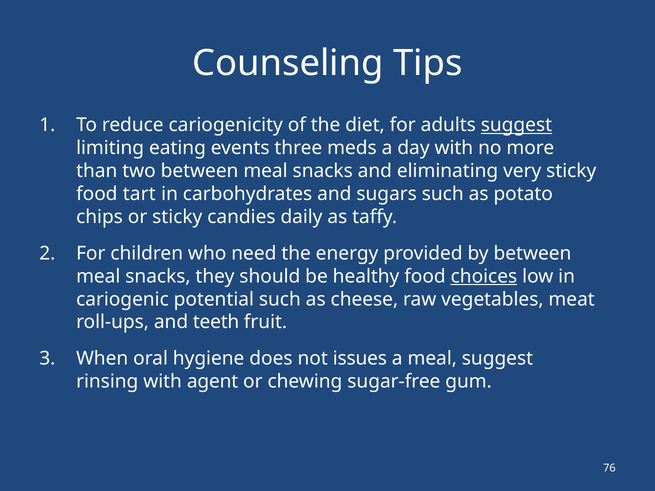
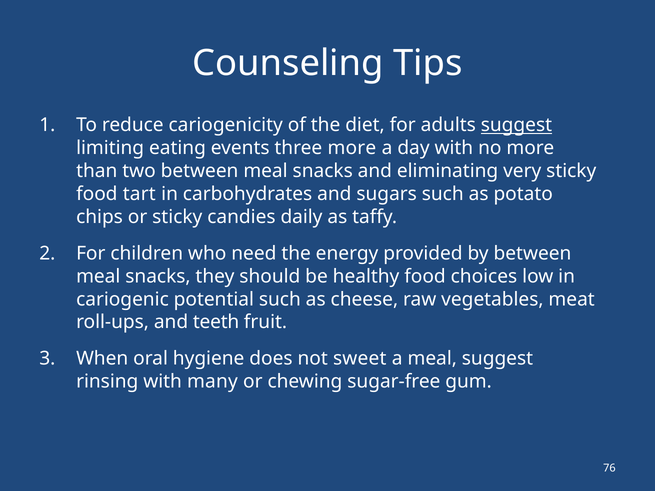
three meds: meds -> more (352, 148)
choices underline: present -> none (484, 276)
issues: issues -> sweet (360, 359)
agent: agent -> many (212, 382)
